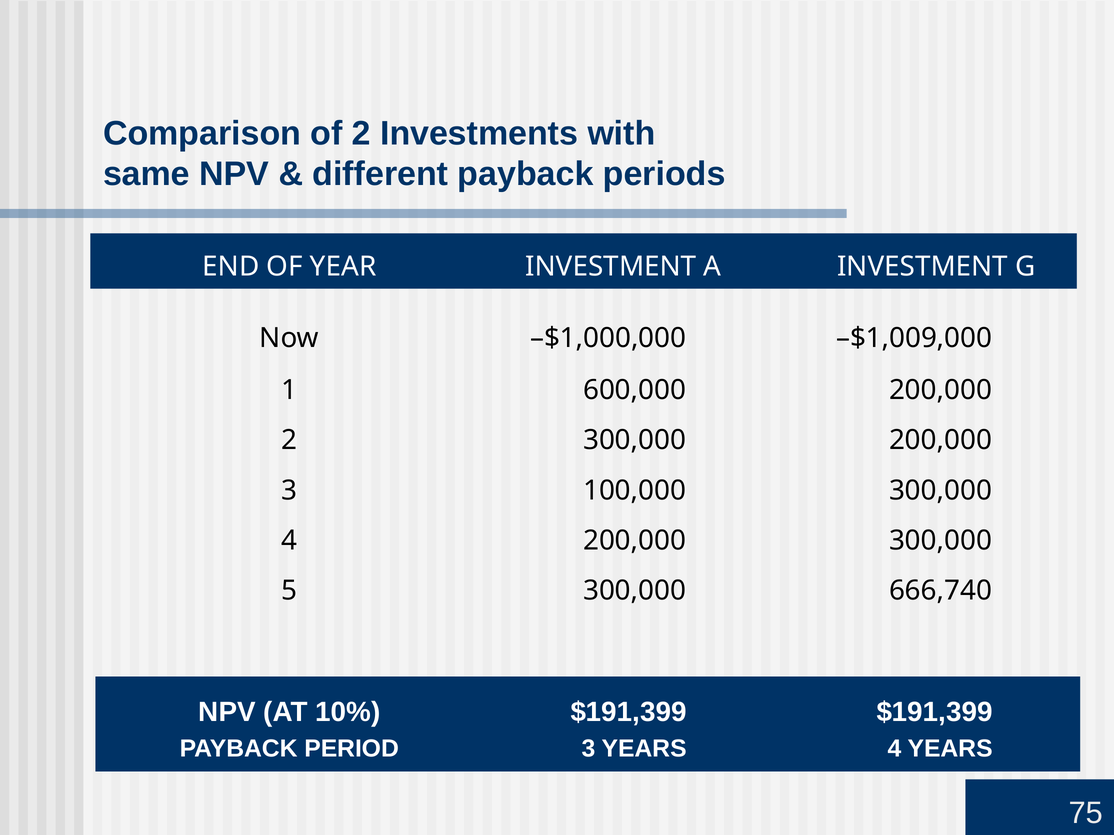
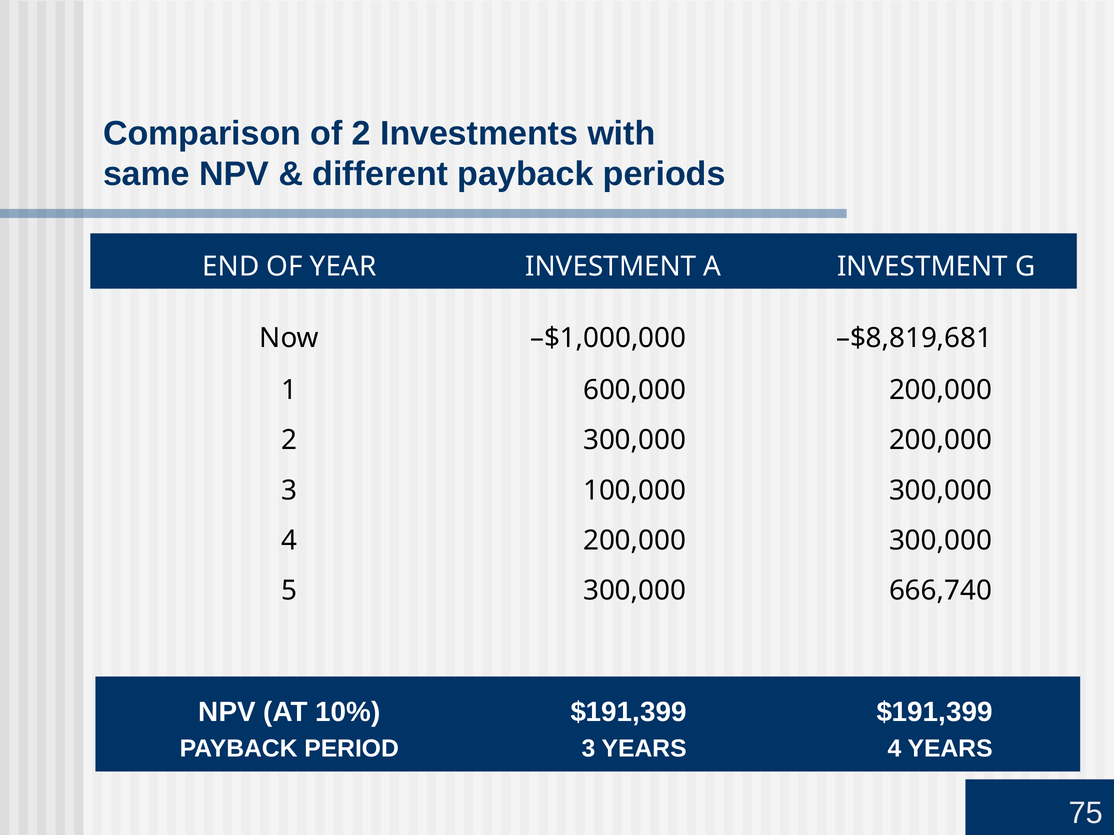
–$1,009,000: –$1,009,000 -> –$8,819,681 (914, 338)
